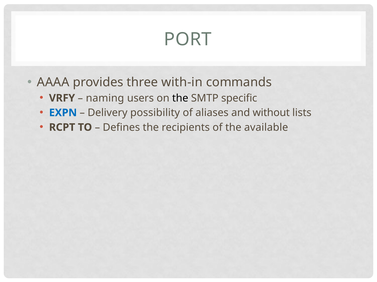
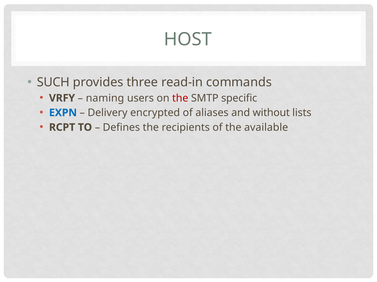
PORT: PORT -> HOST (188, 40)
AAAA: AAAA -> SUCH (53, 83)
with-in: with-in -> read-in (182, 83)
the colour: black -> red (180, 98)
possibility: possibility -> encrypted (155, 113)
